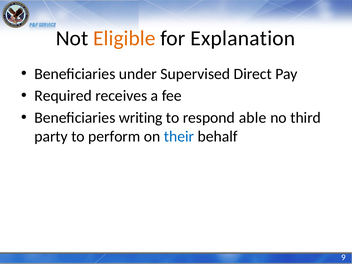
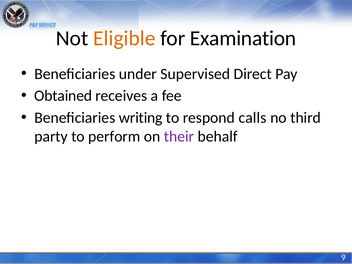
Explanation: Explanation -> Examination (243, 38)
Required: Required -> Obtained (63, 96)
able: able -> calls (253, 118)
their colour: blue -> purple (179, 136)
